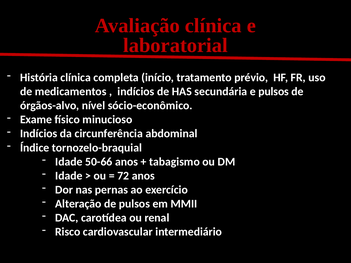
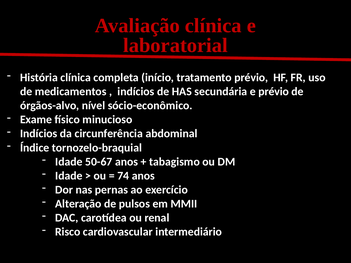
e pulsos: pulsos -> prévio (274, 92)
50-66: 50-66 -> 50-67 (99, 162)
72: 72 -> 74 (123, 176)
